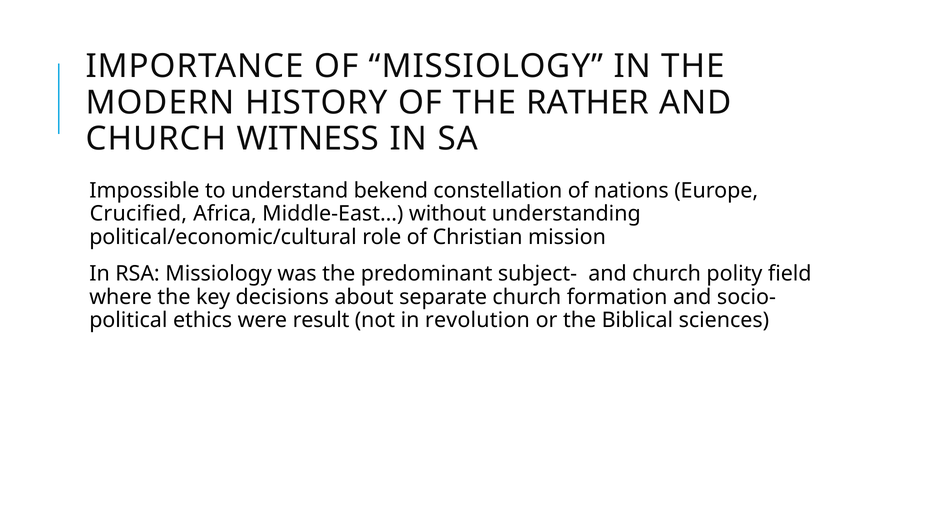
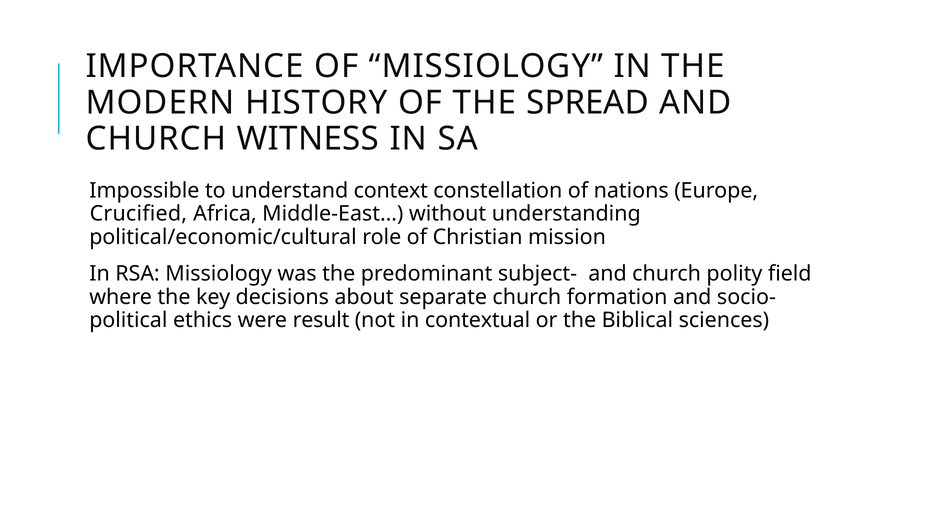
RATHER: RATHER -> SPREAD (588, 103)
bekend: bekend -> context (391, 191)
revolution: revolution -> contextual (478, 320)
